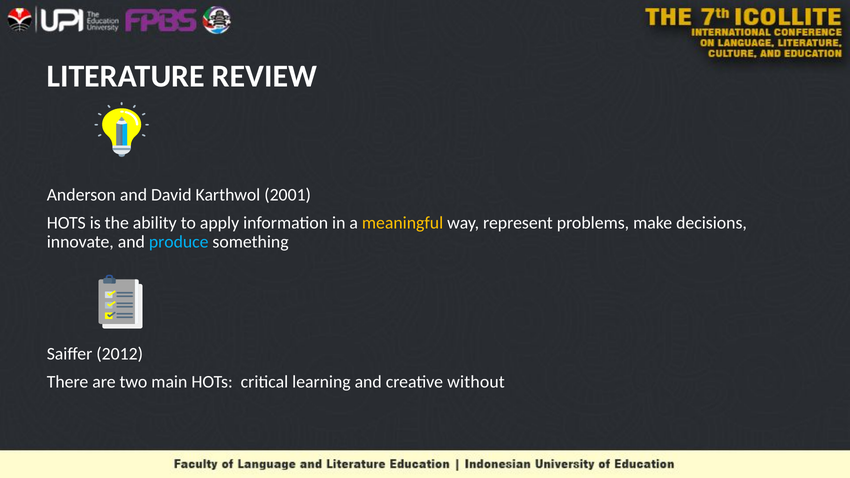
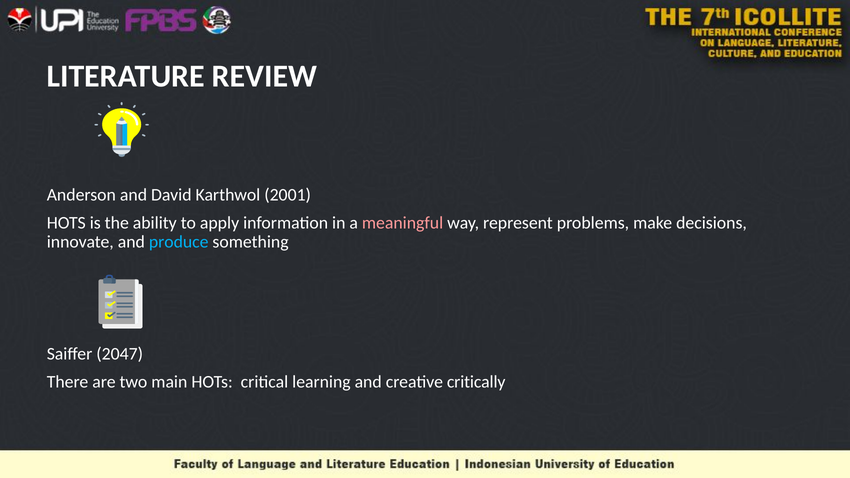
meaningful colour: yellow -> pink (403, 223)
2012: 2012 -> 2047 (120, 354)
without: without -> critically (476, 382)
